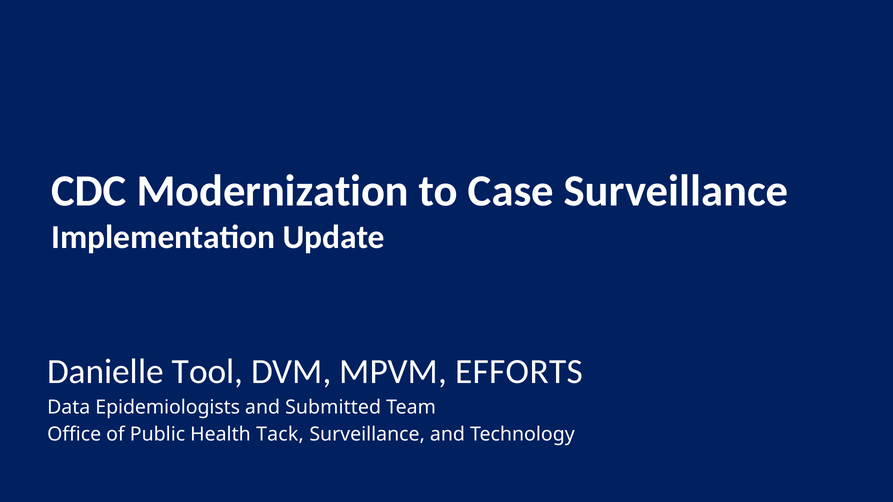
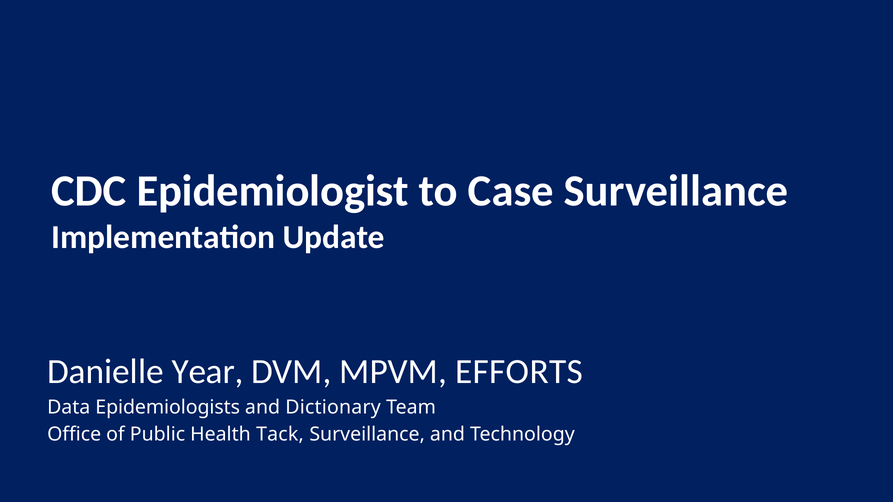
Modernization: Modernization -> Epidemiologist (273, 191)
Tool: Tool -> Year (208, 372)
Submitted: Submitted -> Dictionary (333, 407)
